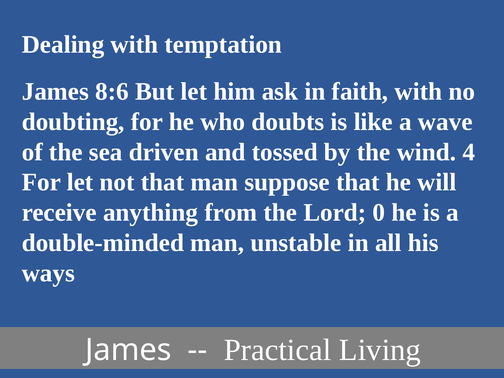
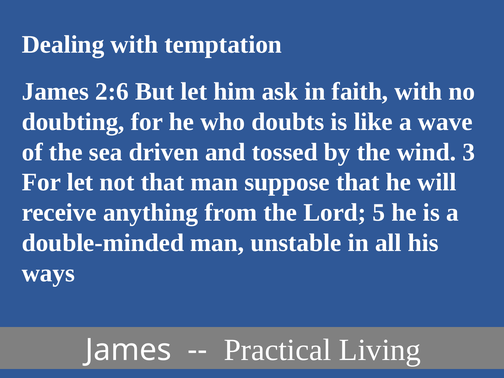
8:6: 8:6 -> 2:6 (112, 92)
4: 4 -> 3 (469, 152)
0: 0 -> 5 (379, 213)
